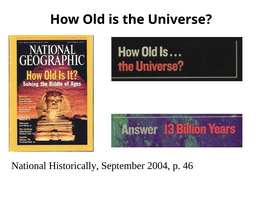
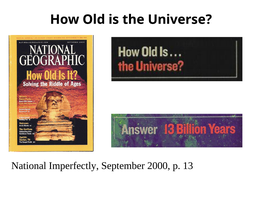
Historically: Historically -> Imperfectly (74, 165)
2004: 2004 -> 2000 (159, 165)
46: 46 -> 13 (188, 165)
